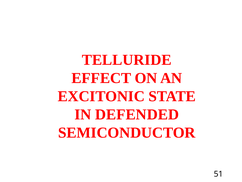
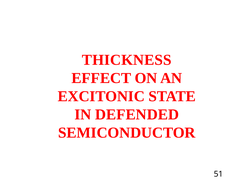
TELLURIDE: TELLURIDE -> THICKNESS (127, 60)
